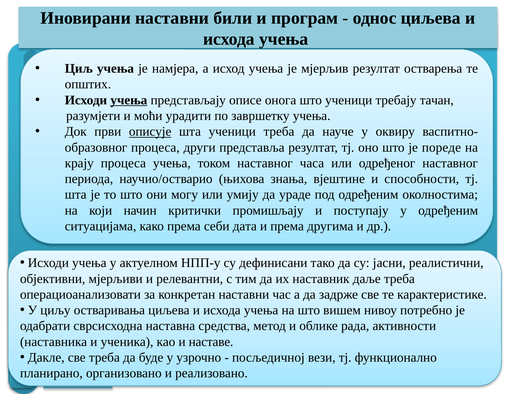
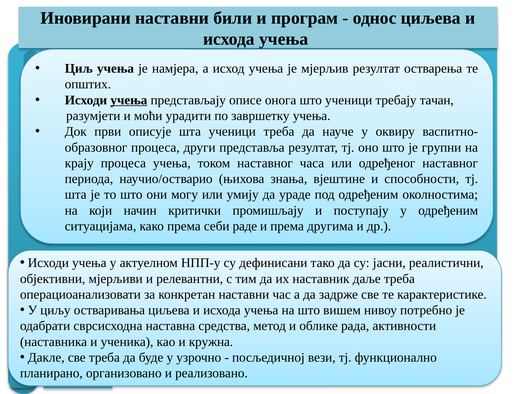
описује underline: present -> none (150, 132)
пореде: пореде -> групни (442, 148)
дата: дата -> раде (245, 226)
наставе: наставе -> кружна (211, 342)
